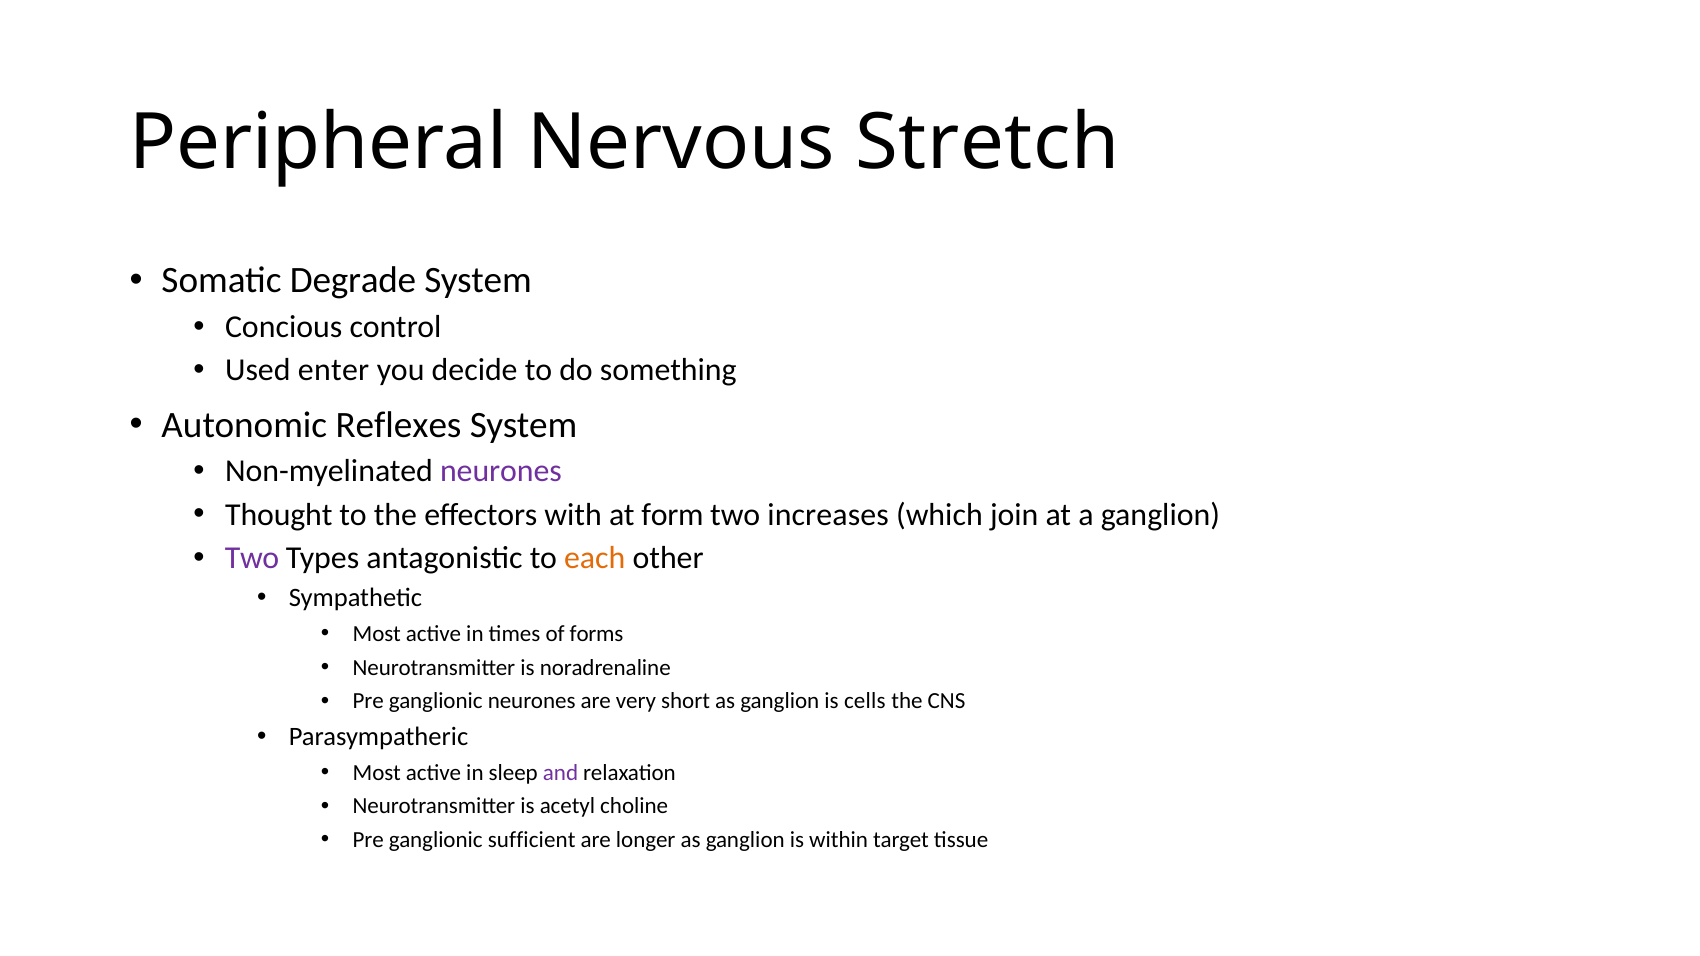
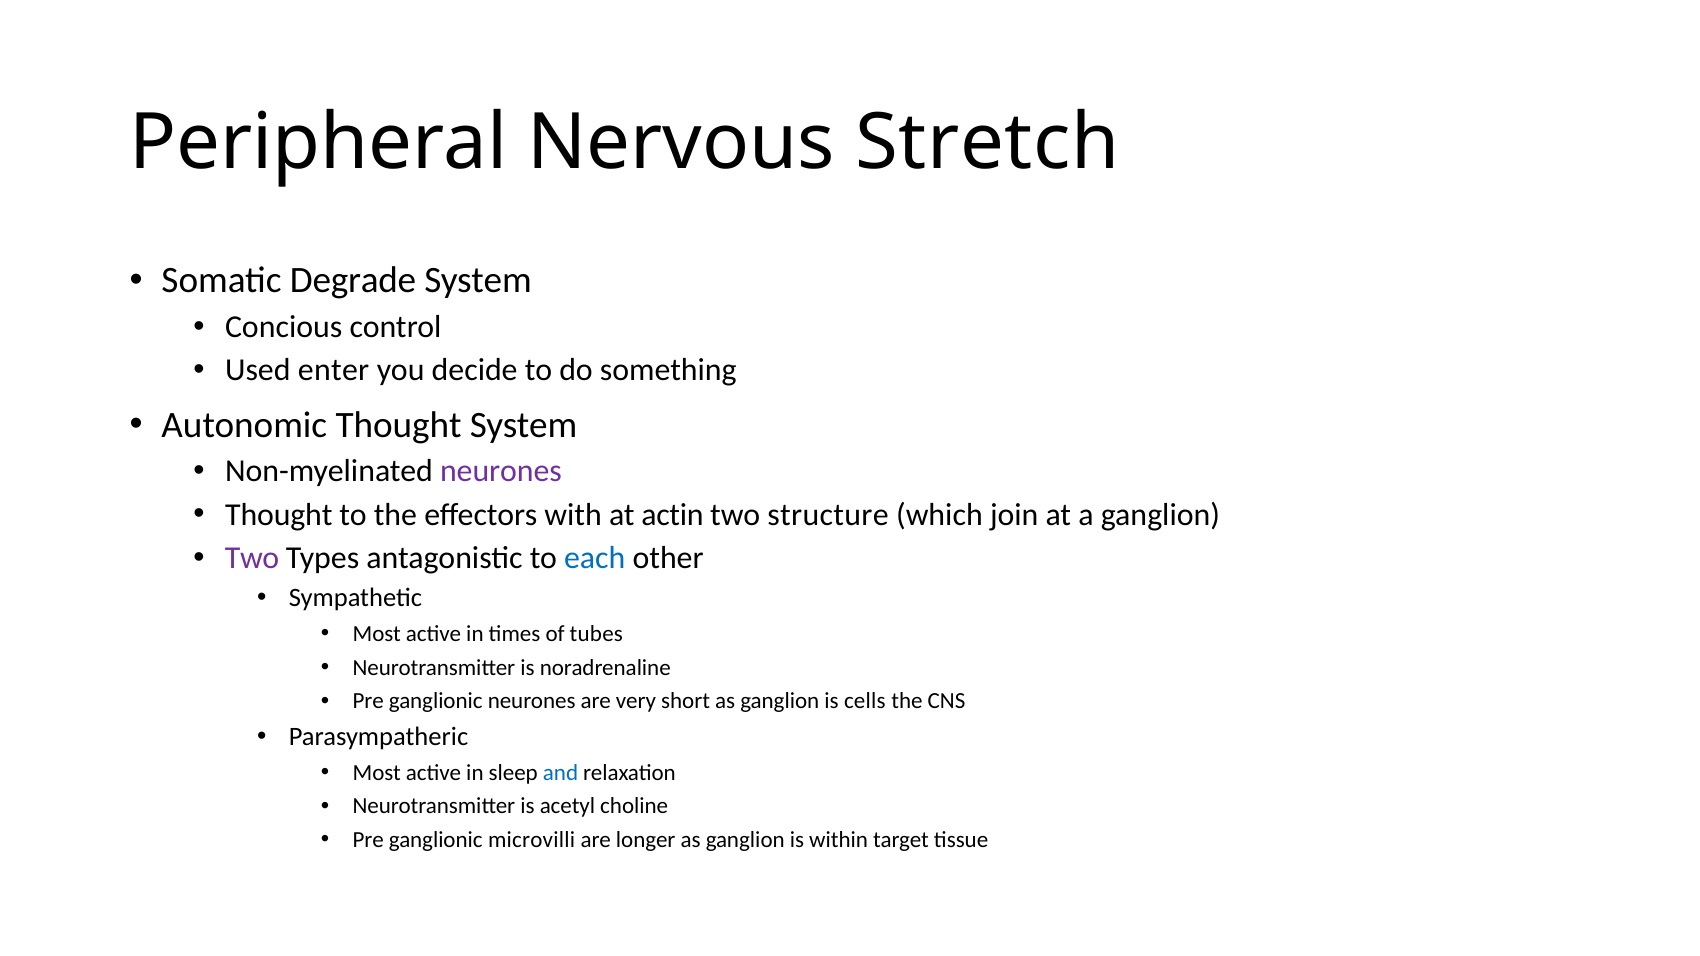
Autonomic Reflexes: Reflexes -> Thought (399, 425)
form: form -> actin (672, 515)
increases: increases -> structure (828, 515)
each colour: orange -> blue (595, 558)
forms: forms -> tubes (596, 634)
and colour: purple -> blue (561, 773)
sufficient: sufficient -> microvilli (532, 840)
